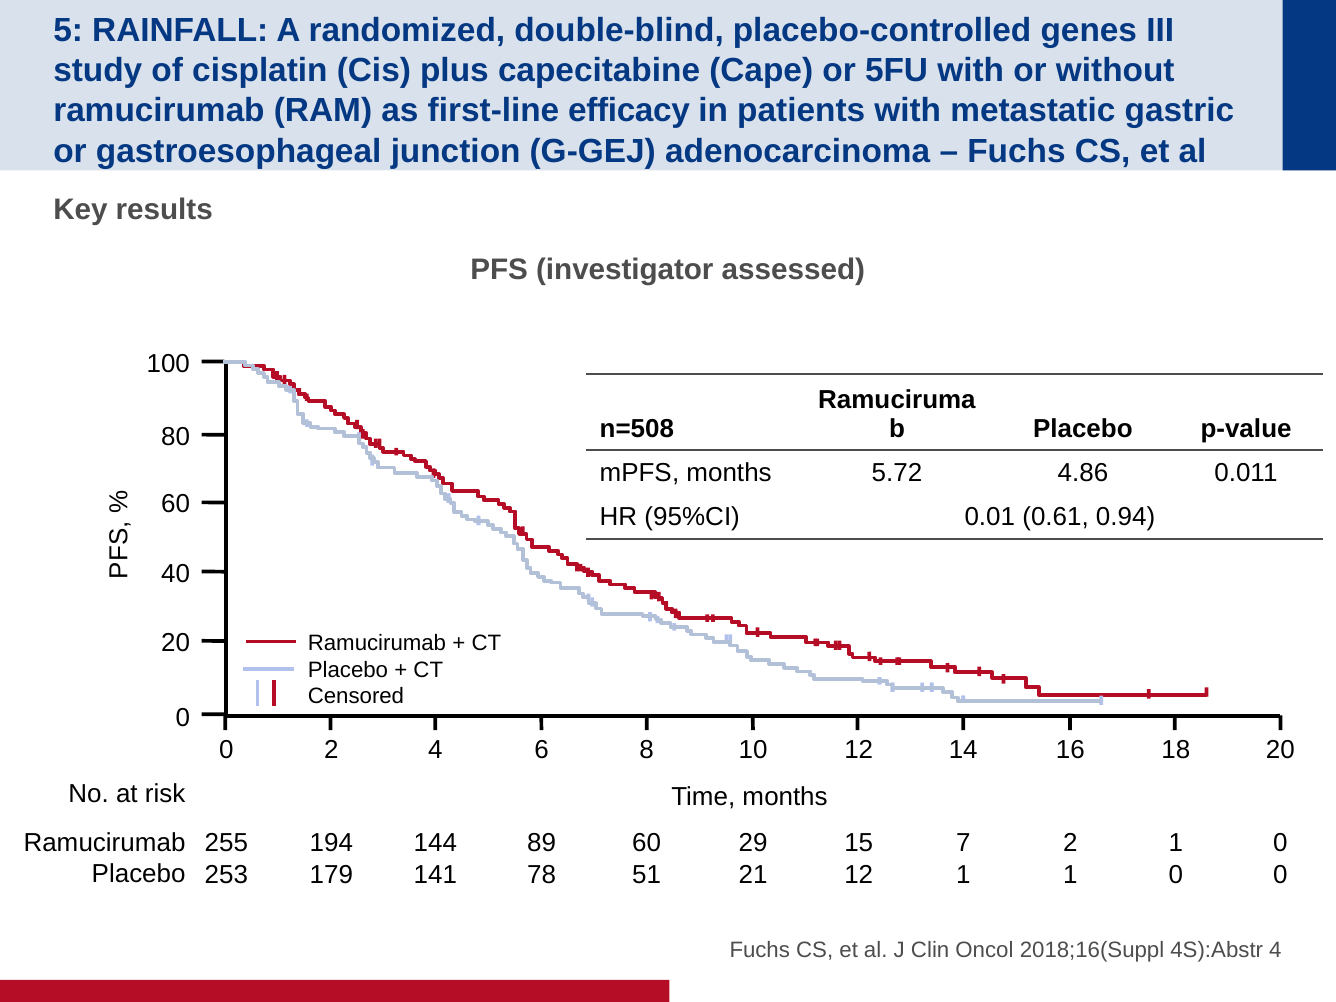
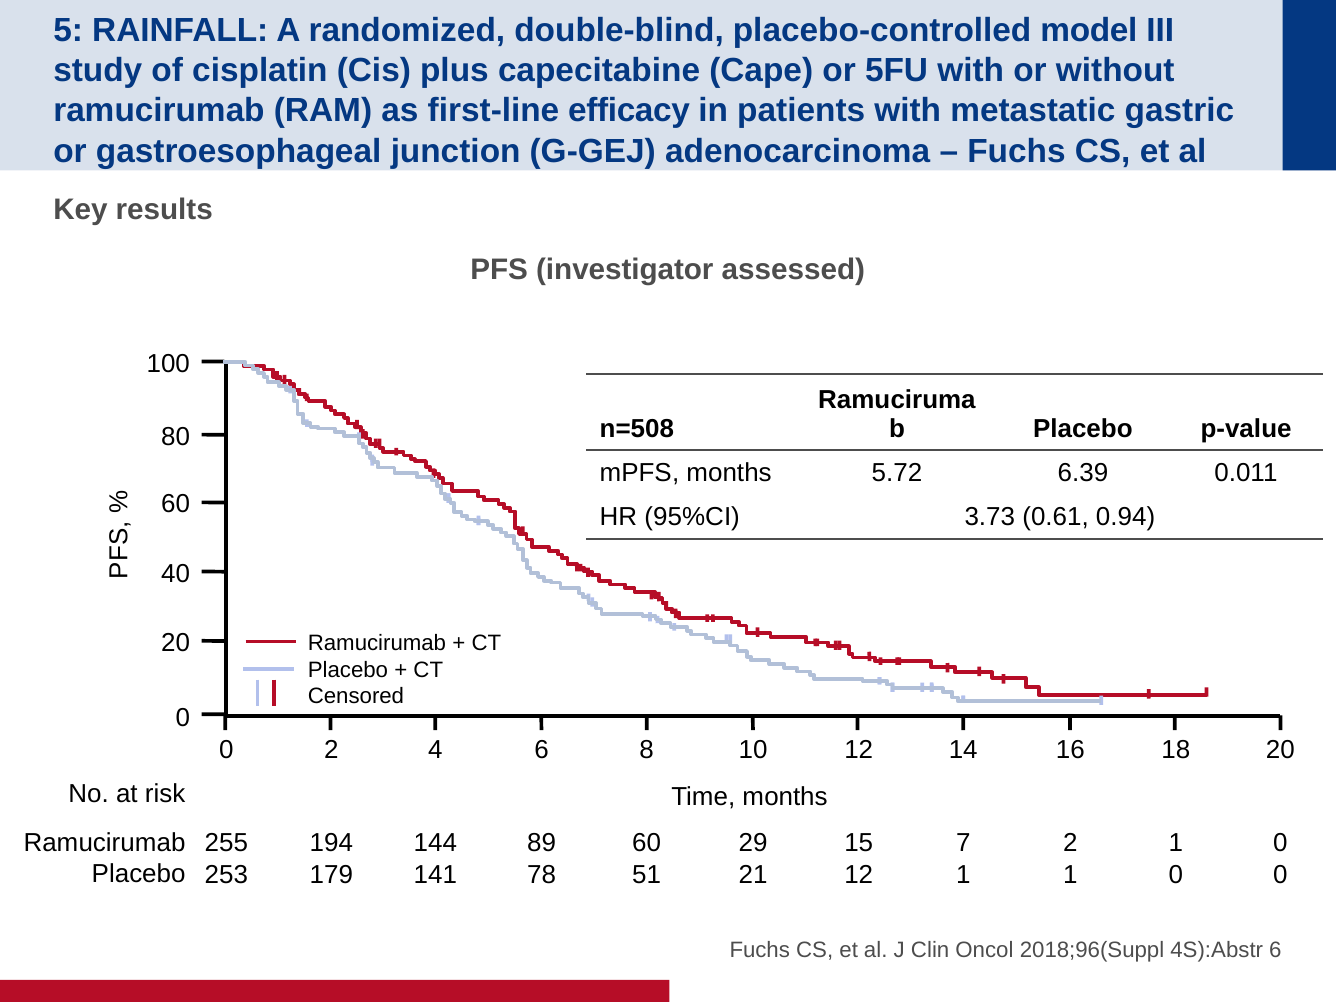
genes: genes -> model (1089, 31)
4.86: 4.86 -> 6.39 (1083, 473)
0.01: 0.01 -> 3.73 (990, 517)
2018;16(Suppl: 2018;16(Suppl -> 2018;96(Suppl (1092, 950)
4S):Abstr 4: 4 -> 6 (1275, 950)
